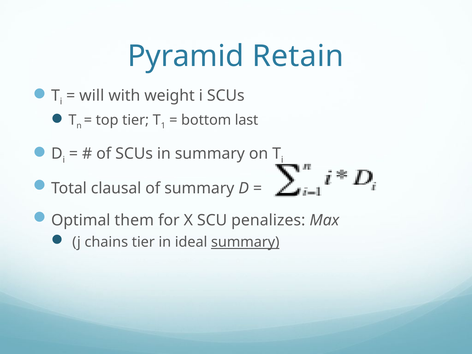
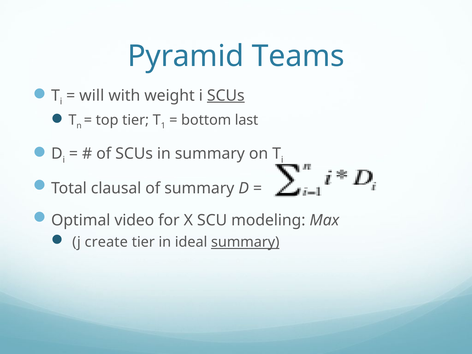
Retain: Retain -> Teams (298, 56)
SCUs underline: none -> present (226, 96)
them: them -> video (134, 220)
penalizes: penalizes -> modeling (268, 220)
chains: chains -> create (106, 242)
